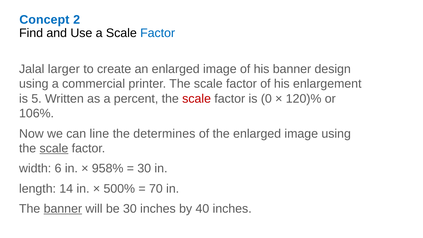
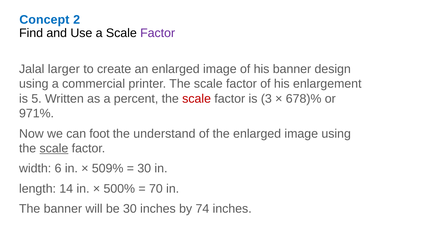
Factor colour: blue -> purple (158, 33)
0: 0 -> 3 (266, 99)
120)%: 120)% -> 678)% (304, 99)
106%: 106% -> 971% (37, 114)
line: line -> foot (99, 134)
determines: determines -> understand (164, 134)
958%: 958% -> 509% (108, 169)
banner underline: present -> none (63, 209)
40: 40 -> 74 (202, 209)
